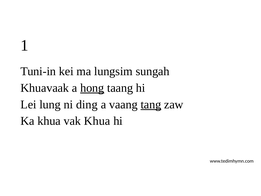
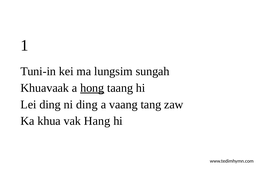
Lei lung: lung -> ding (50, 104)
tang underline: present -> none (151, 104)
vak Khua: Khua -> Hang (97, 121)
